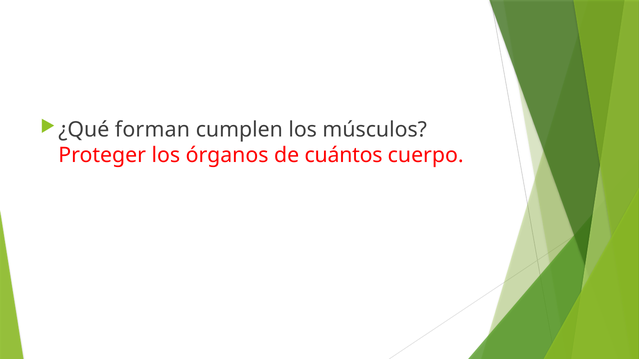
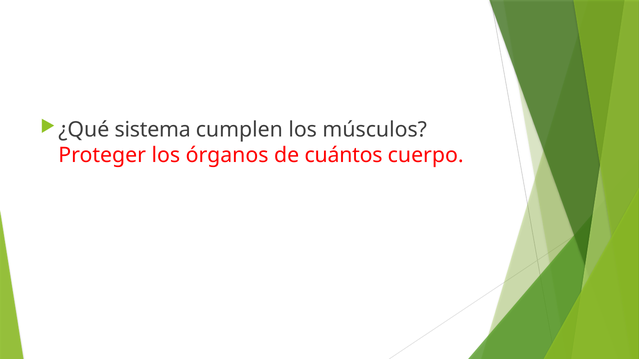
forman: forman -> sistema (153, 130)
